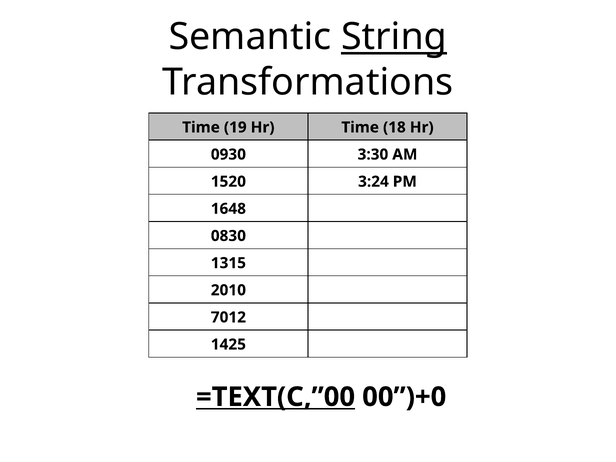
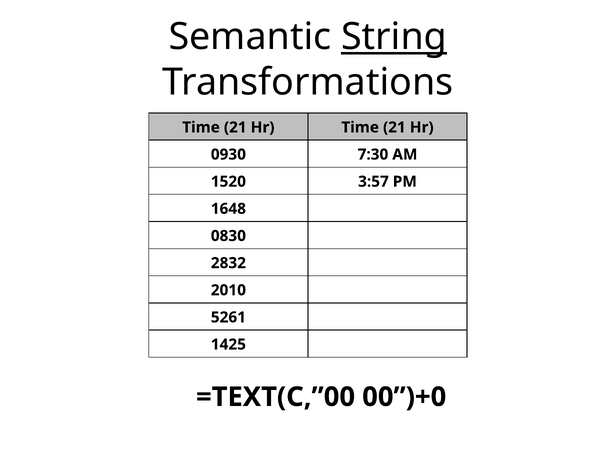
19: 19 -> 21 (235, 127)
Hr Time 18: 18 -> 21 (394, 127)
3:30: 3:30 -> 7:30 (373, 154)
3:24: 3:24 -> 3:57 (373, 182)
1315: 1315 -> 2832 (228, 263)
7012: 7012 -> 5261 (228, 317)
=TEXT(C,”00 underline: present -> none (276, 397)
